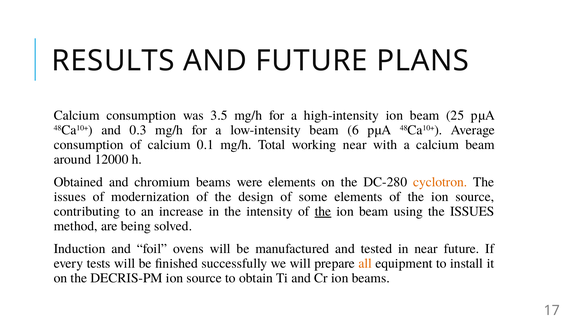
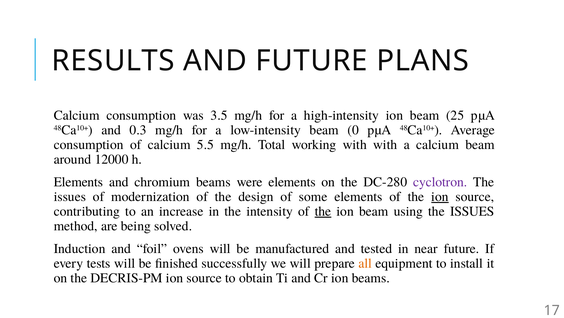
6: 6 -> 0 (353, 130)
0.1: 0.1 -> 5.5 (205, 144)
working near: near -> with (355, 144)
Obtained: Obtained -> Elements (78, 182)
cyclotron colour: orange -> purple (440, 182)
ion underline: none -> present (440, 196)
